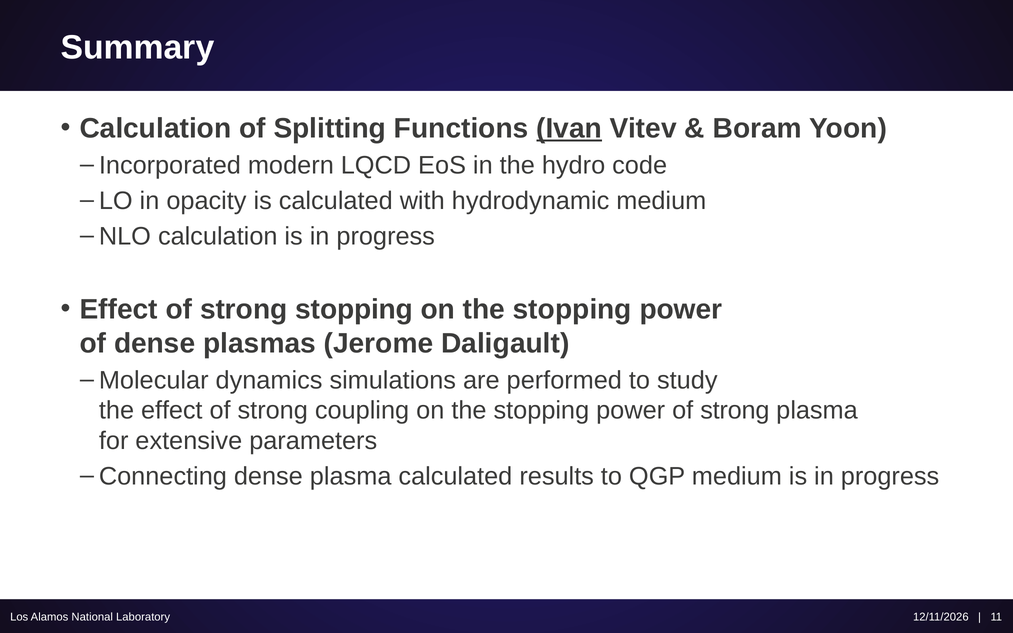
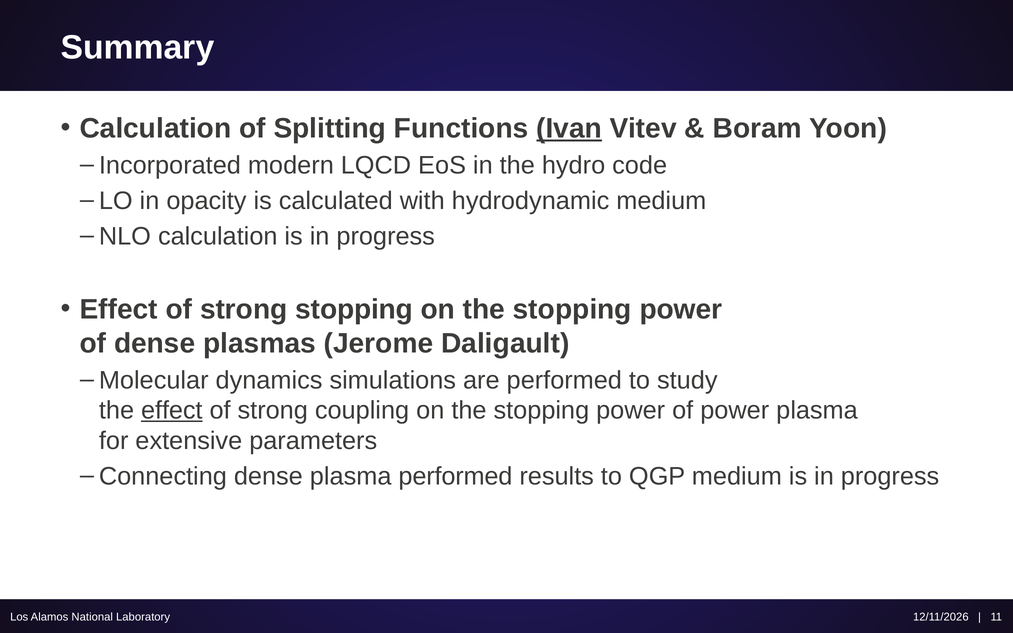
effect underline: none -> present (172, 411)
power of strong: strong -> power (735, 411)
plasma calculated: calculated -> performed (455, 477)
